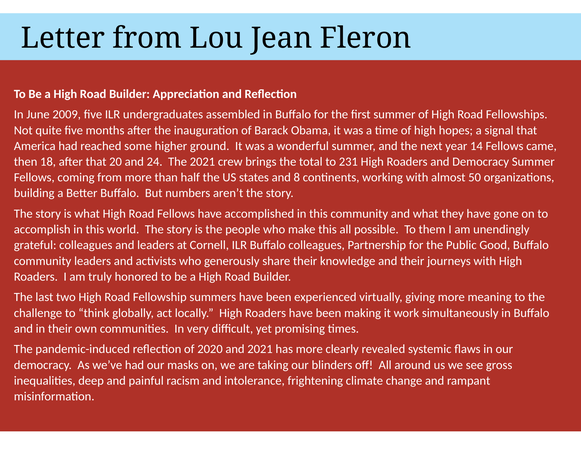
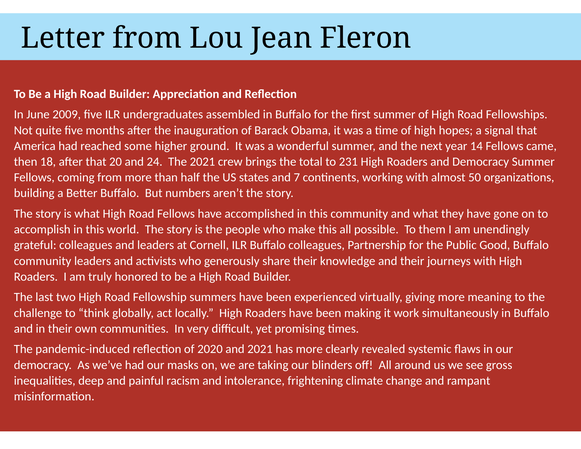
8: 8 -> 7 (297, 177)
